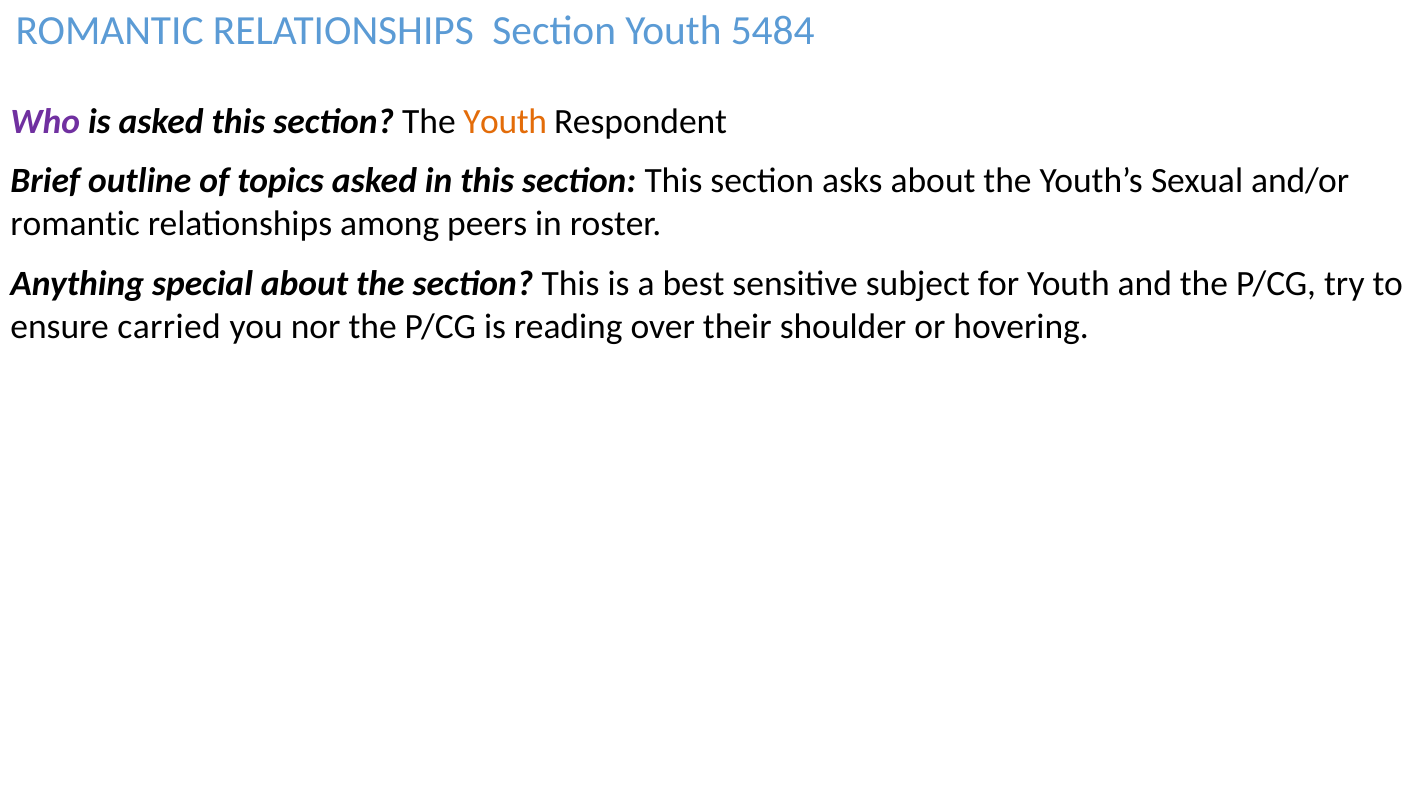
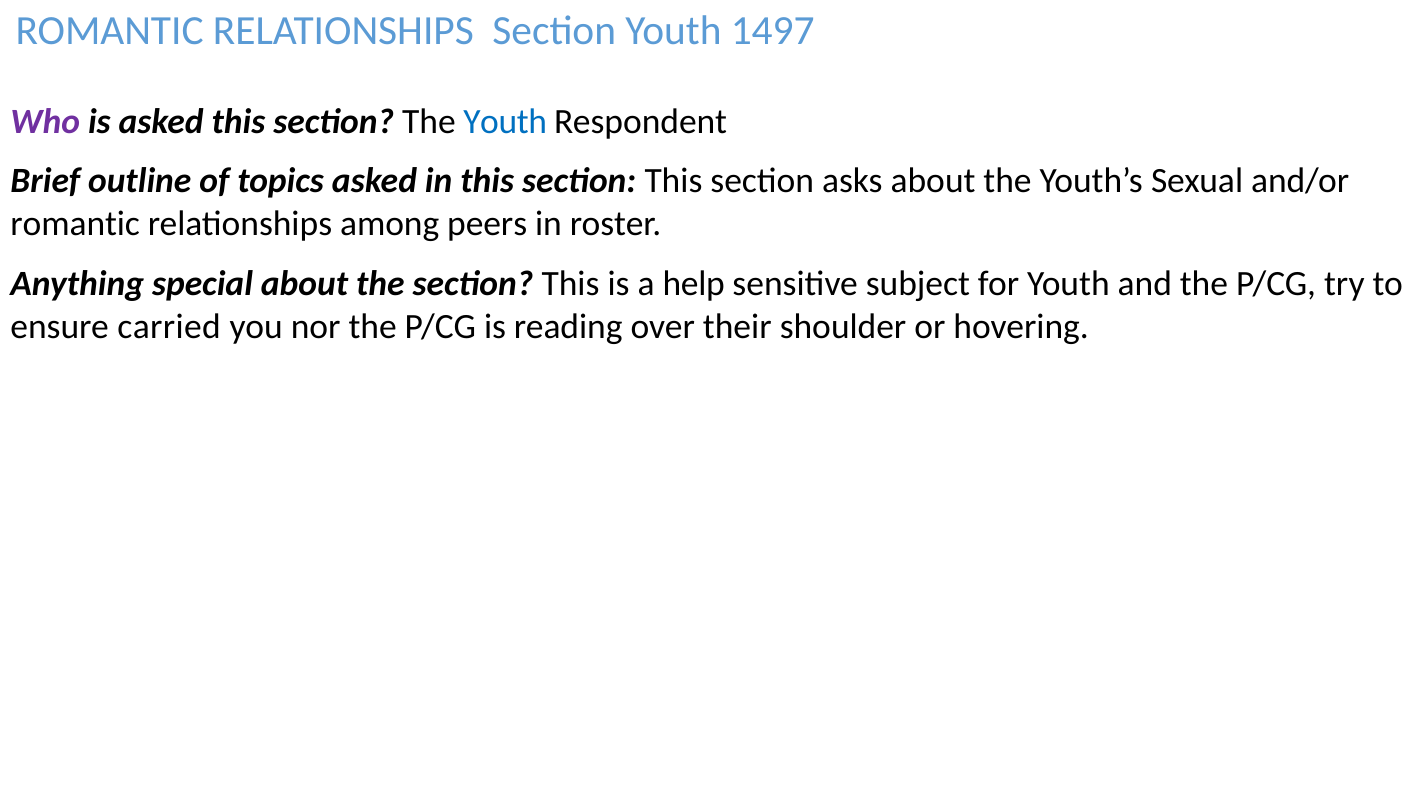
5484: 5484 -> 1497 (773, 31)
Youth colour: orange -> blue (505, 122)
best: best -> help (694, 284)
